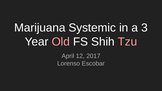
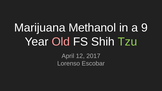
Systemic: Systemic -> Methanol (92, 28)
3: 3 -> 9 (144, 28)
Tzu colour: pink -> light green (127, 42)
